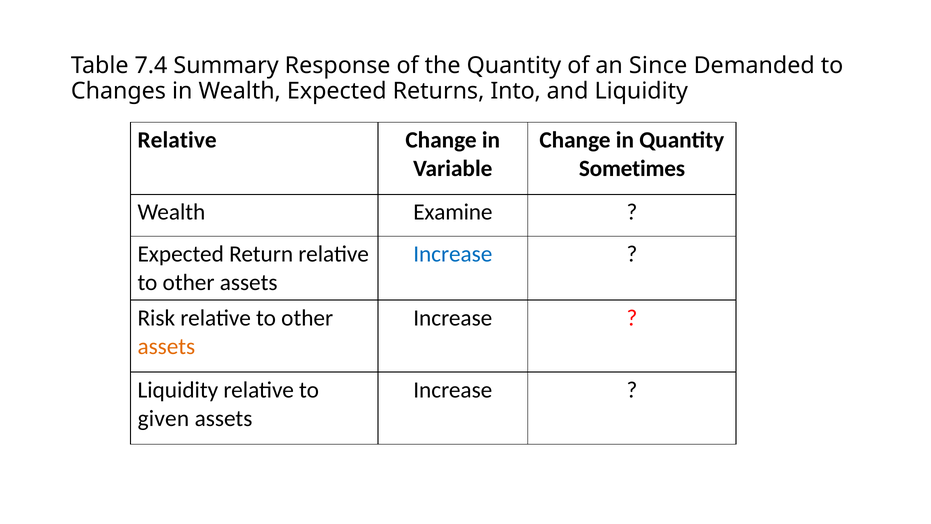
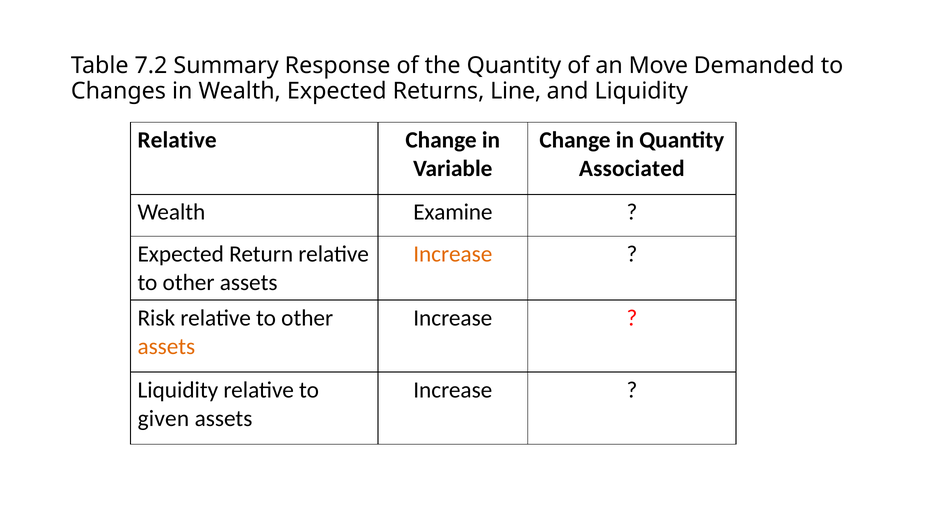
7.4: 7.4 -> 7.2 (151, 66)
Since: Since -> Move (658, 66)
Into: Into -> Line (516, 91)
Sometimes: Sometimes -> Associated (632, 168)
Increase colour: blue -> orange (453, 254)
